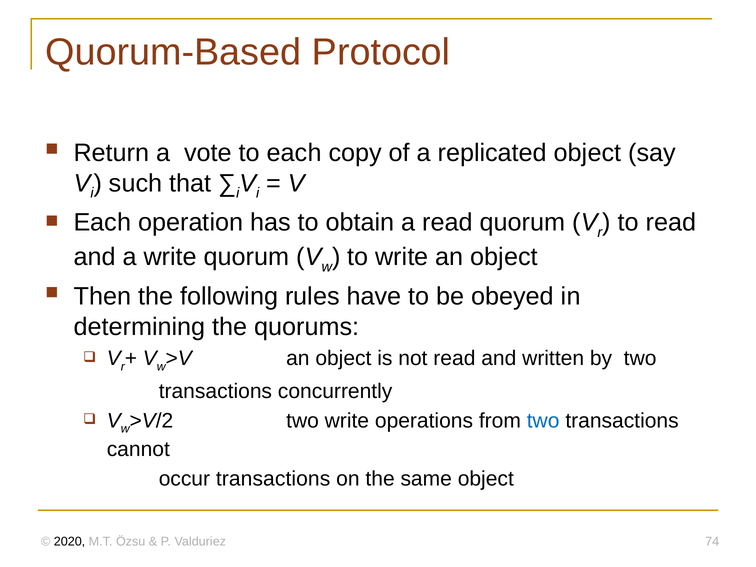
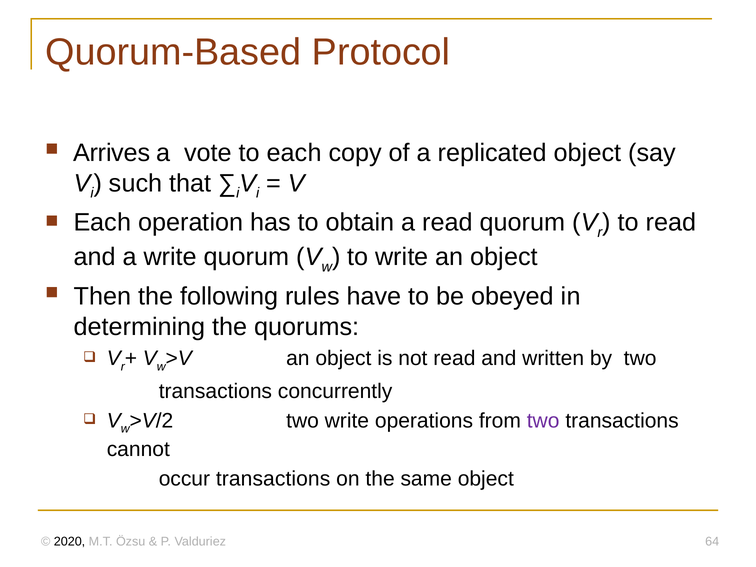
Return: Return -> Arrives (112, 153)
two colour: blue -> purple (543, 421)
74: 74 -> 64 (712, 541)
